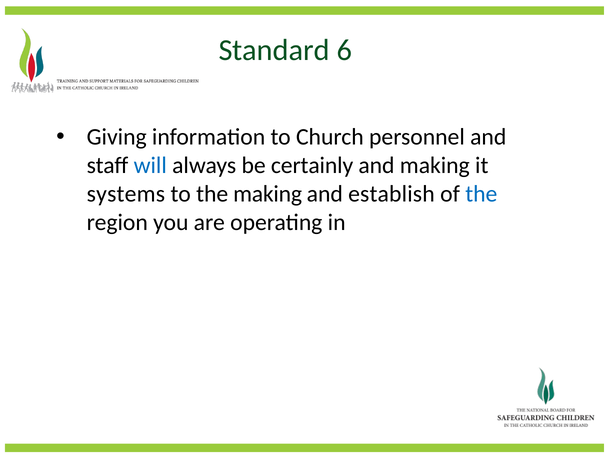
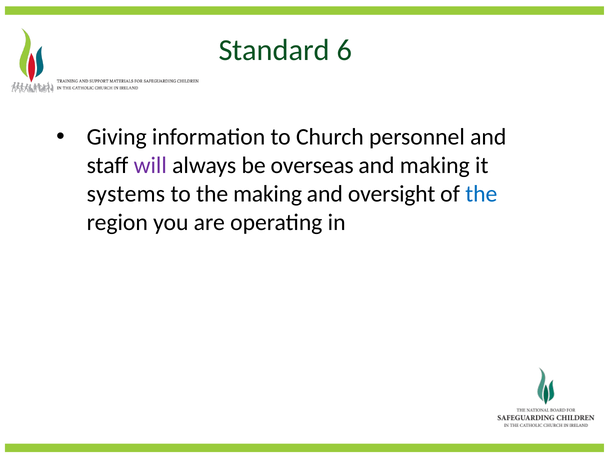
will colour: blue -> purple (150, 165)
certainly: certainly -> overseas (312, 165)
establish: establish -> oversight (392, 194)
